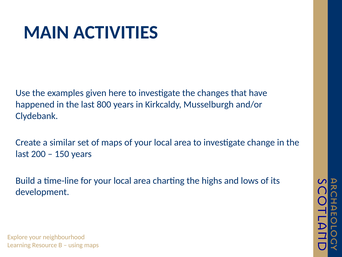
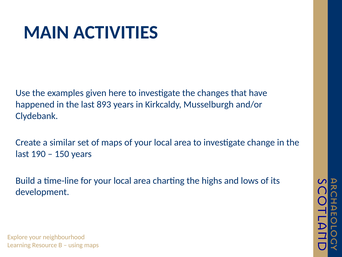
800: 800 -> 893 (104, 104)
200: 200 -> 190 (38, 154)
